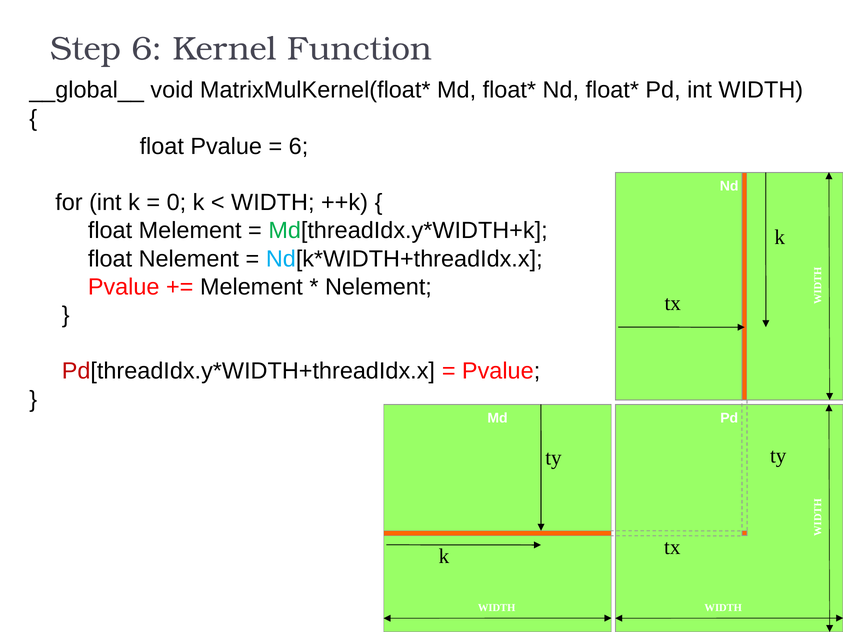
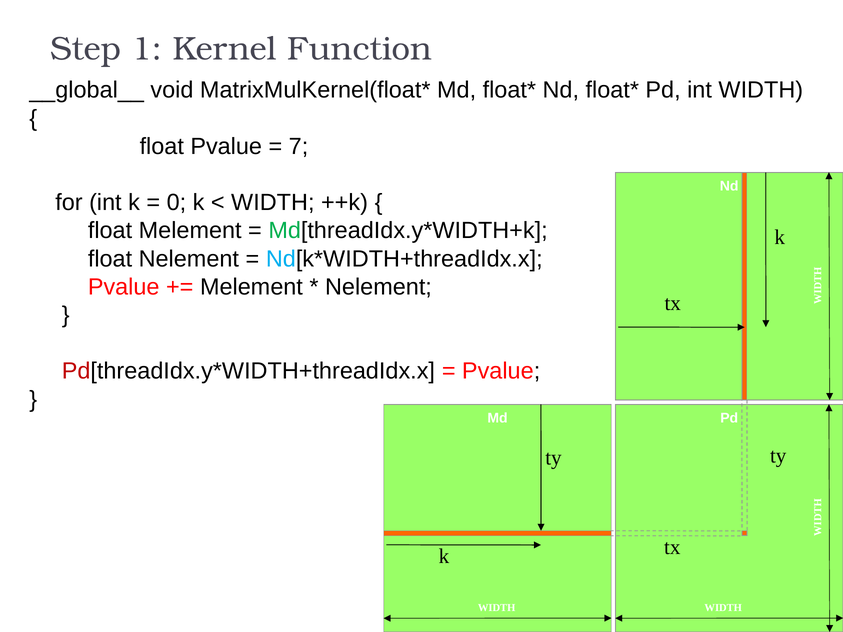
Step 6: 6 -> 1 (147, 49)
6: 6 -> 7 (298, 146)
